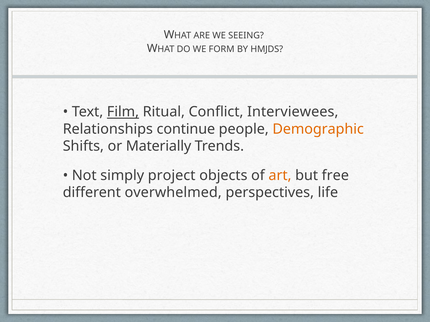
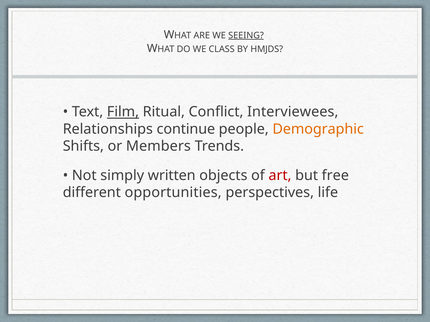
SEEING underline: none -> present (246, 36)
FORM: FORM -> CLASS (222, 49)
Materially: Materially -> Members (158, 146)
project: project -> written (172, 176)
art colour: orange -> red (280, 176)
overwhelmed: overwhelmed -> opportunities (173, 193)
